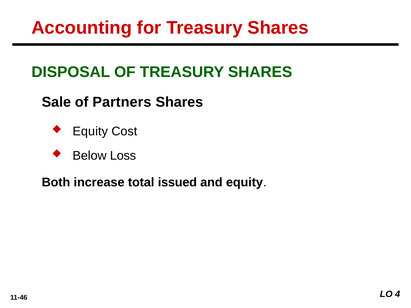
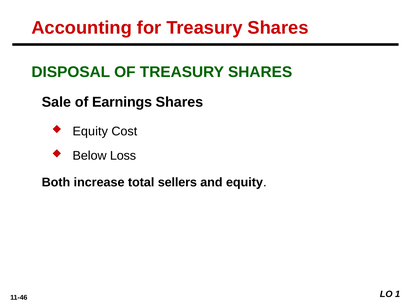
Partners: Partners -> Earnings (122, 102)
issued: issued -> sellers (177, 183)
4: 4 -> 1 (398, 294)
